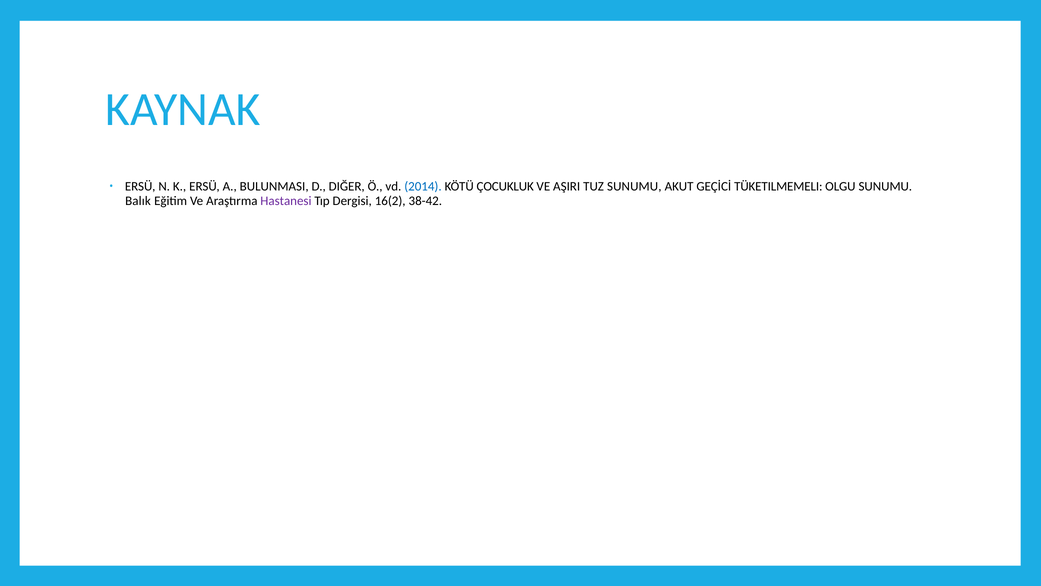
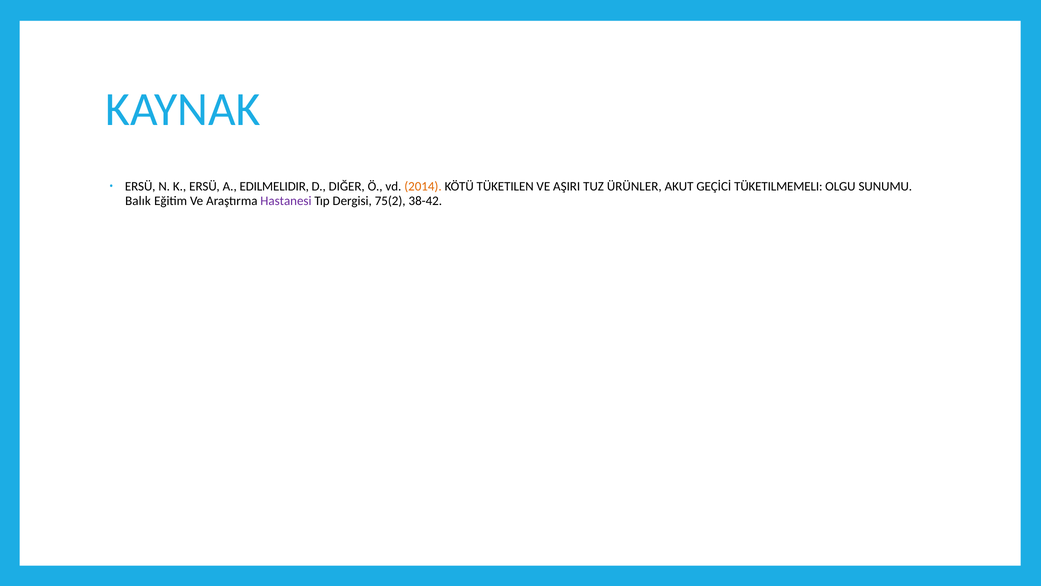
BULUNMASI: BULUNMASI -> EDILMELIDIR (274, 187)
2014 colour: blue -> orange (423, 187)
ÇOCUKLUK: ÇOCUKLUK -> TÜKETILEN (505, 187)
TUZ SUNUMU: SUNUMU -> ÜRÜNLER (634, 187)
16(2: 16(2 -> 75(2 (390, 201)
